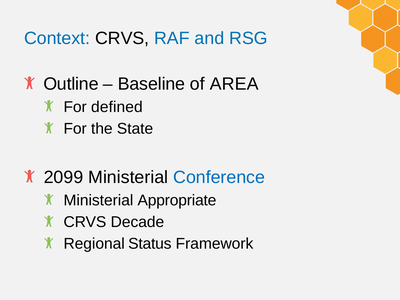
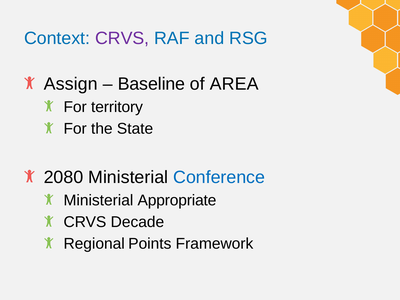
CRVS colour: black -> purple (122, 38)
Outline: Outline -> Assign (71, 84)
defined: defined -> territory (117, 107)
2099: 2099 -> 2080 (63, 177)
Status: Status -> Points (150, 244)
